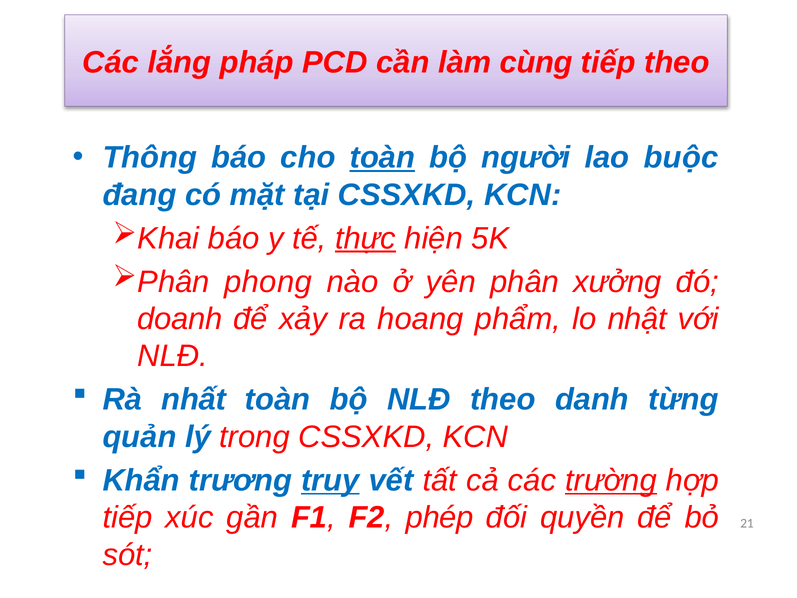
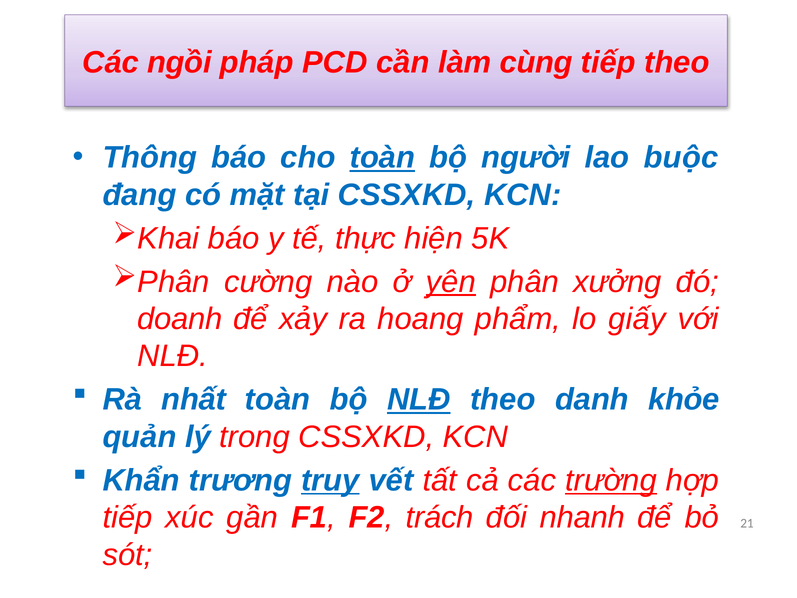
lắng: lắng -> ngồi (179, 63)
thực underline: present -> none (365, 238)
phong: phong -> cường (268, 282)
yên underline: none -> present (451, 282)
nhật: nhật -> giấy (637, 319)
NLĐ underline: none -> present (419, 400)
từng: từng -> khỏe (684, 400)
phép: phép -> trách (440, 517)
quyền: quyền -> nhanh (582, 517)
